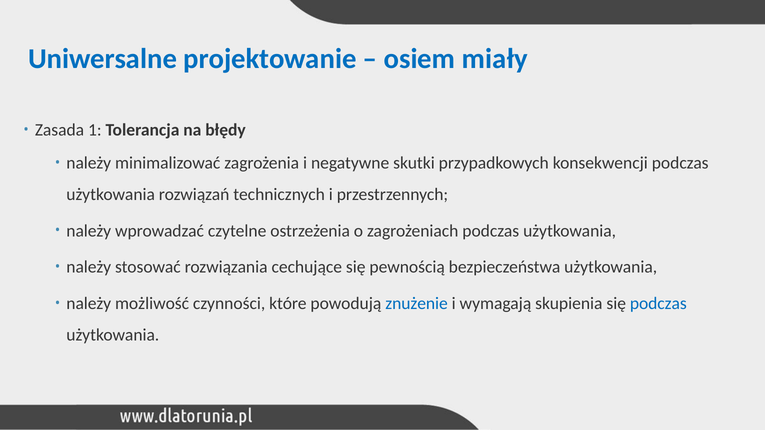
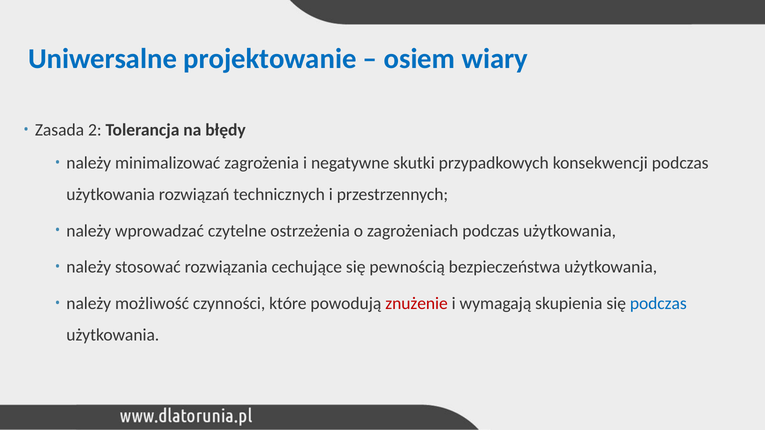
miały: miały -> wiary (495, 59)
1: 1 -> 2 (95, 130)
znużenie colour: blue -> red (417, 304)
